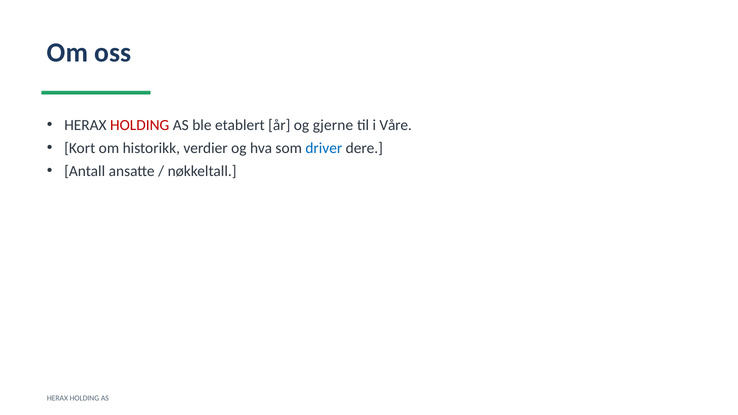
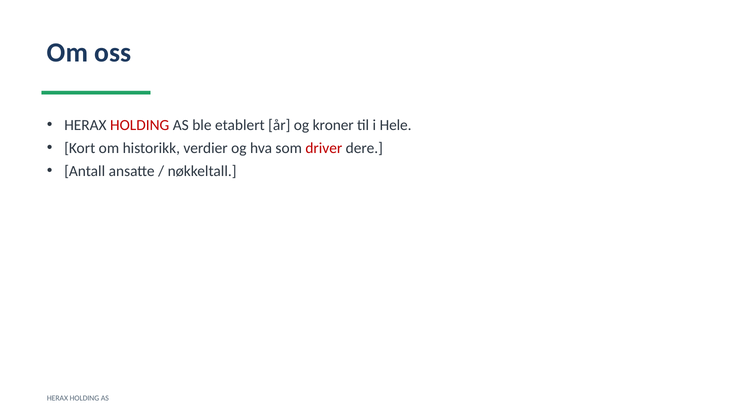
gjerne: gjerne -> kroner (333, 125)
Våre: Våre -> Hele (396, 125)
driver colour: blue -> red (324, 148)
